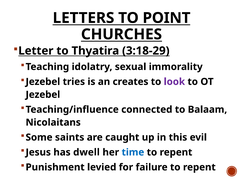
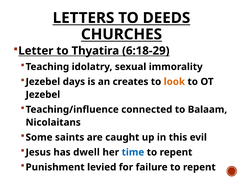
POINT: POINT -> DEEDS (166, 18)
3:18-29: 3:18-29 -> 6:18-29 (146, 51)
tries: tries -> days (74, 82)
look colour: purple -> orange (174, 82)
